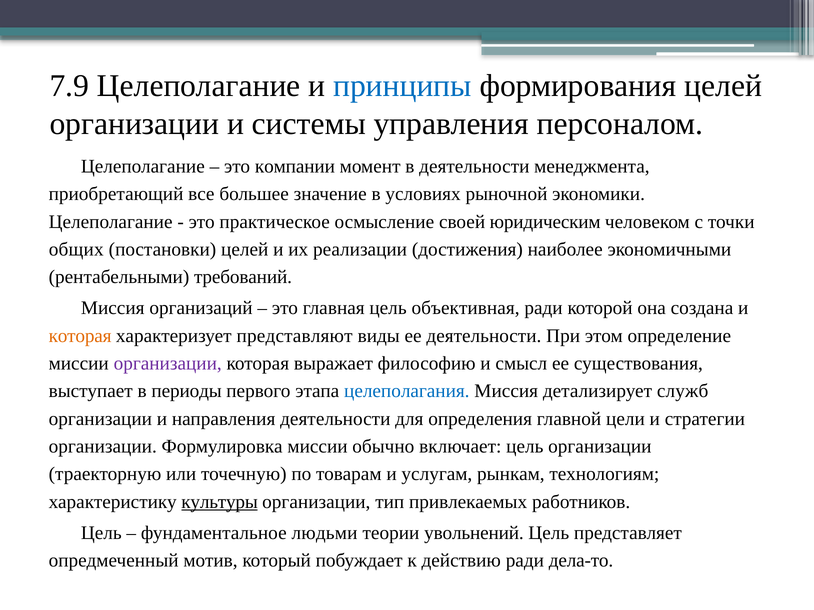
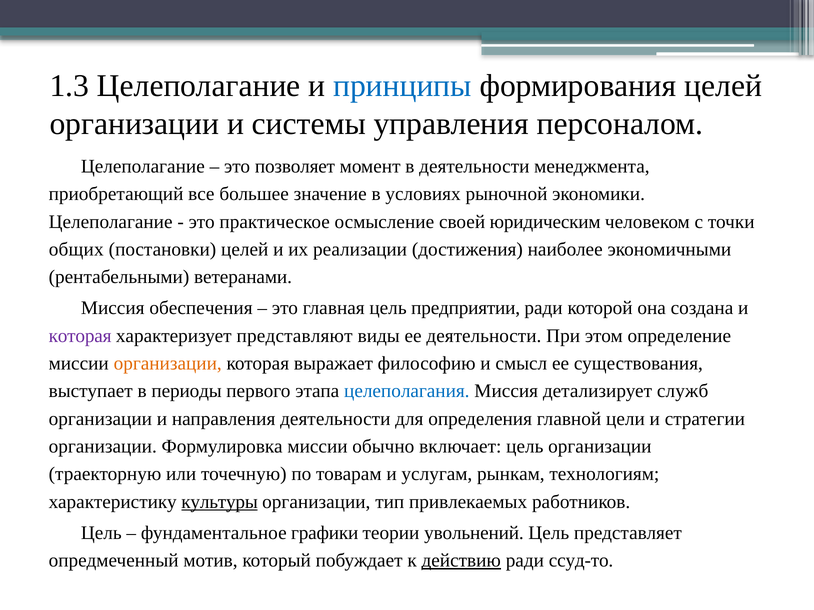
7.9: 7.9 -> 1.3 (69, 86)
компании: компании -> позволяет (295, 166)
требований: требований -> ветеранами (243, 277)
организаций: организаций -> обеспечения (201, 308)
объективная: объективная -> предприятии (466, 308)
которая colour: orange -> purple (80, 336)
организации colour: purple -> orange (168, 364)
людьми: людьми -> графики (325, 533)
действию underline: none -> present (461, 561)
дела-то: дела-то -> ссуд-то (581, 561)
